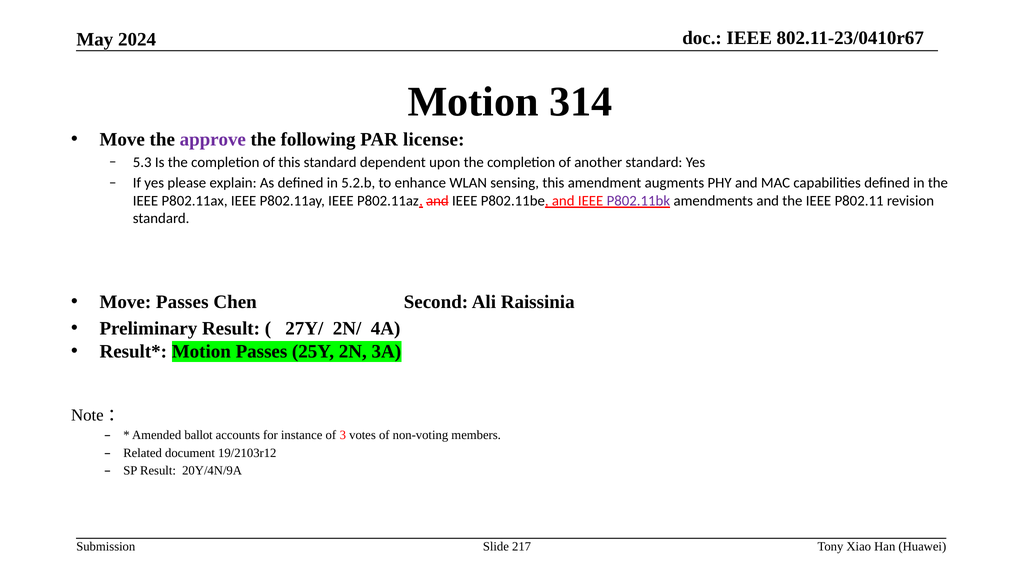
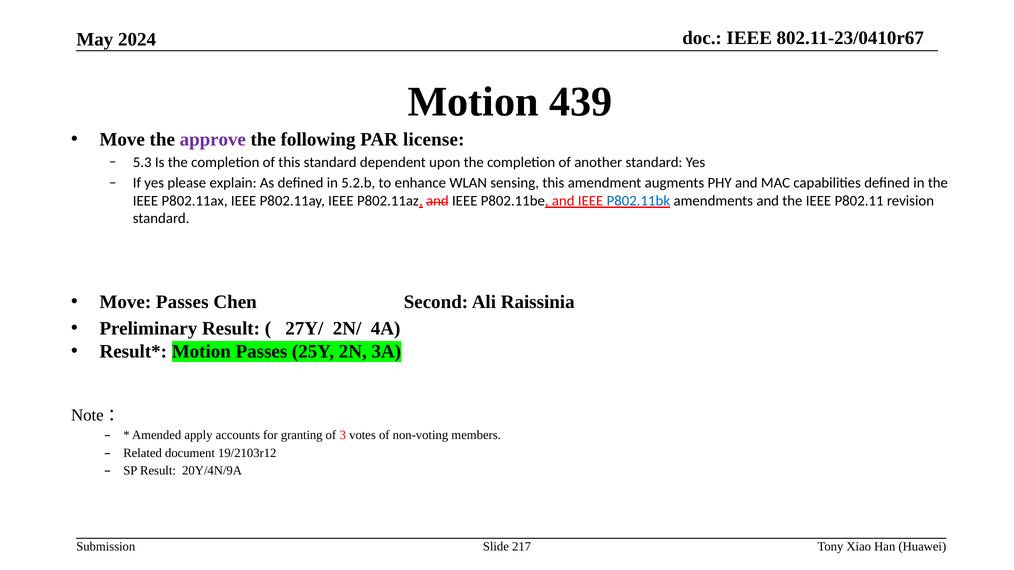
314: 314 -> 439 (581, 102)
P802.11bk colour: purple -> blue (638, 201)
ballot: ballot -> apply (198, 436)
instance: instance -> granting (302, 436)
